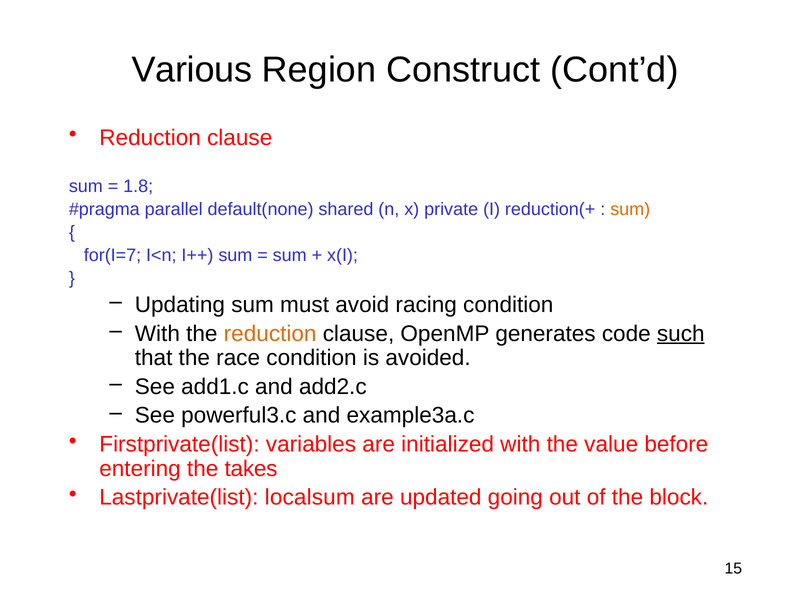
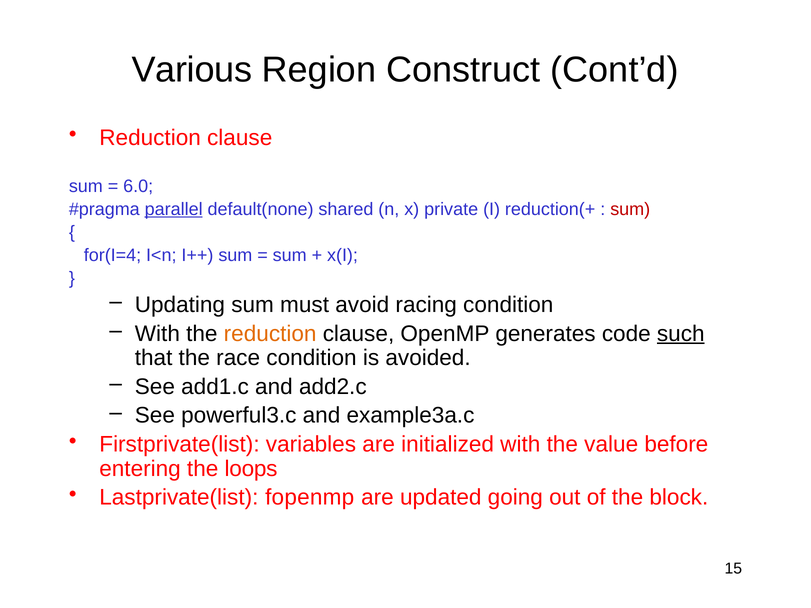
1.8: 1.8 -> 6.0 (138, 186)
parallel underline: none -> present (174, 209)
sum colour: orange -> red (630, 209)
for(I=7: for(I=7 -> for(I=4 (112, 255)
takes: takes -> loops (251, 469)
localsum: localsum -> fopenmp (310, 498)
